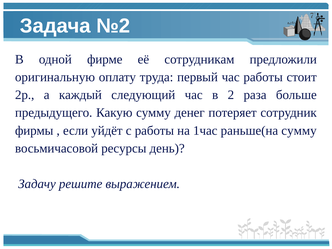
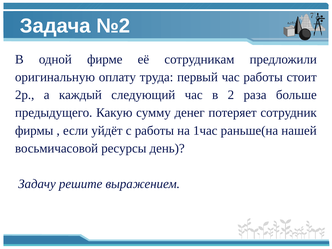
раньше(на сумму: сумму -> нашей (299, 131)
